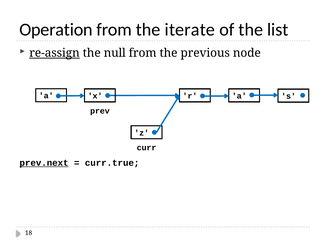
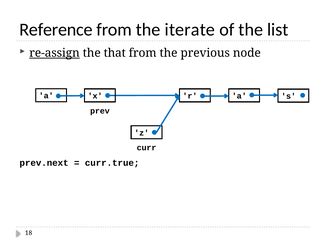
Operation: Operation -> Reference (56, 30)
null: null -> that (115, 53)
prev.next underline: present -> none (44, 163)
